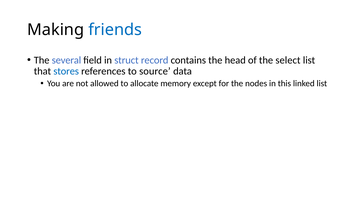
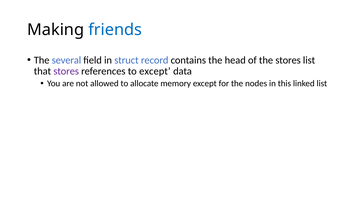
the select: select -> stores (288, 60)
stores colour: blue -> purple (66, 71)
to source: source -> except (155, 71)
